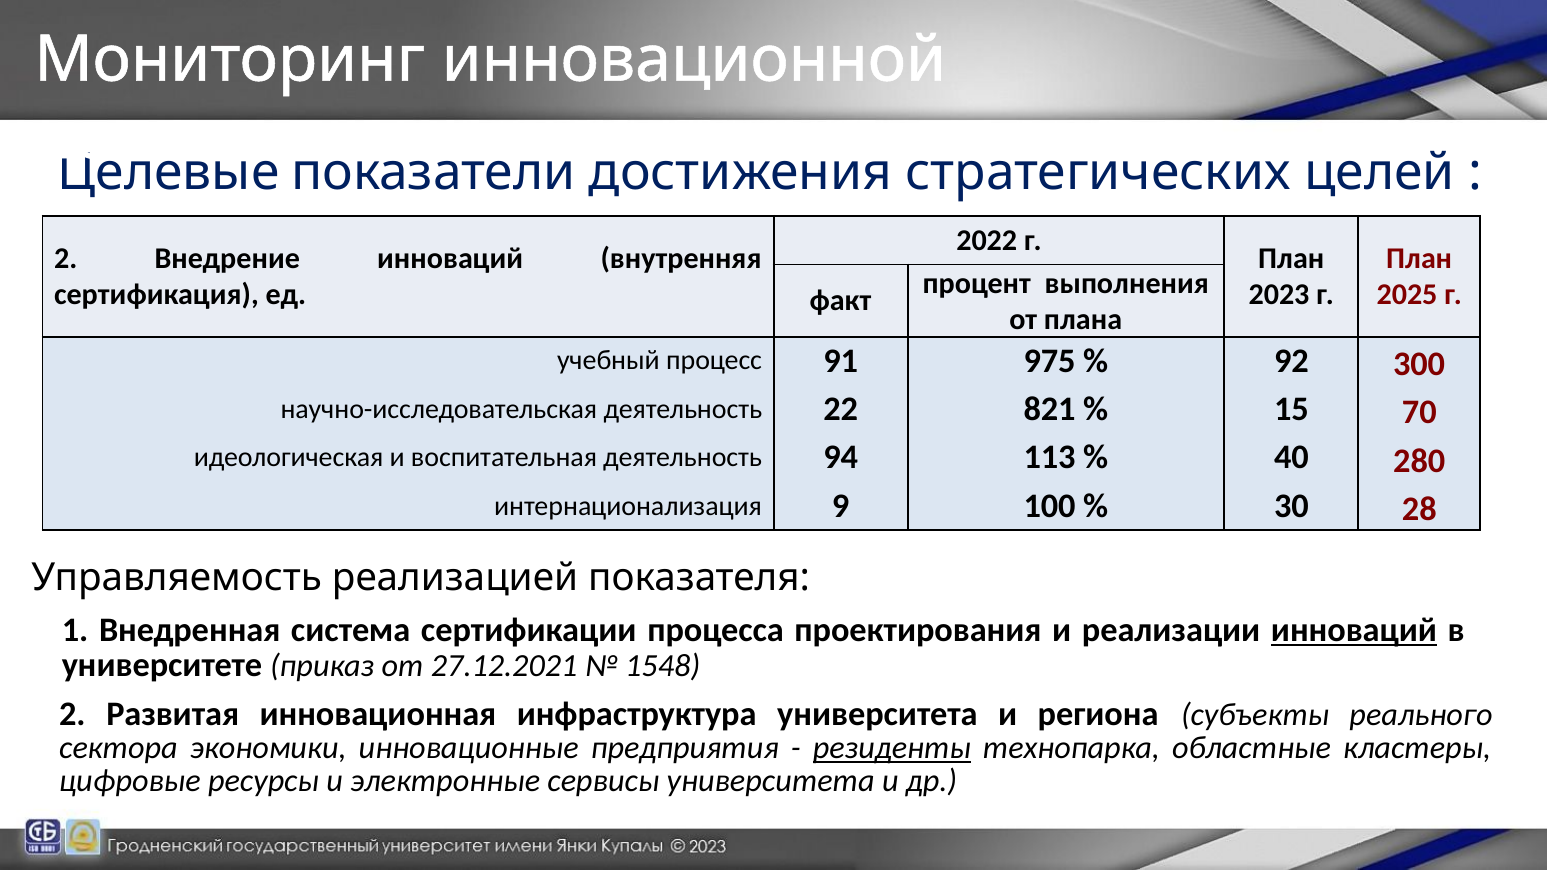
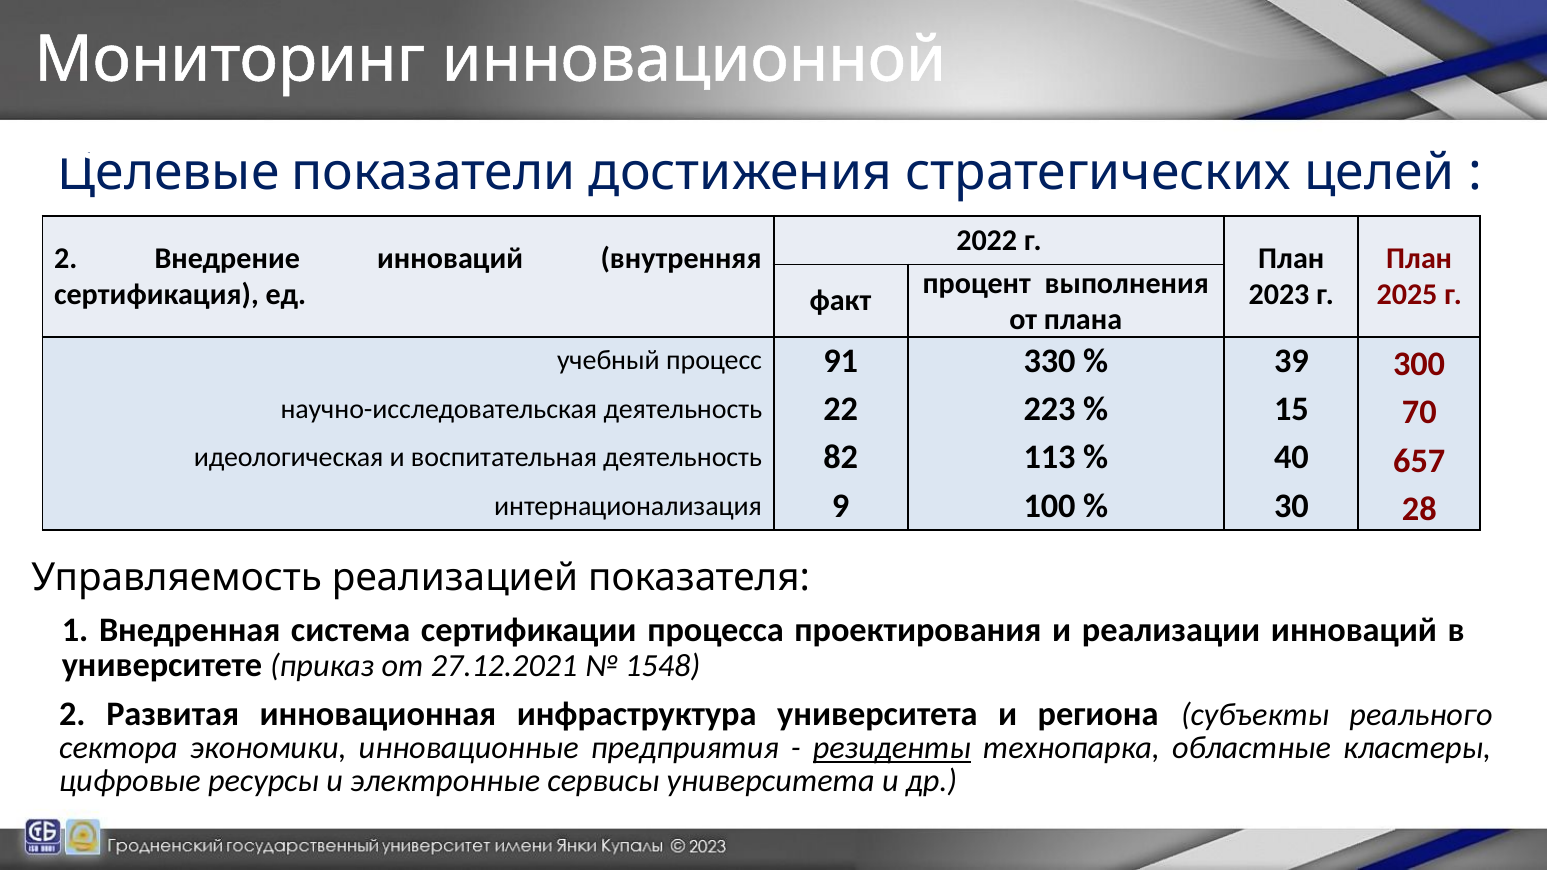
975: 975 -> 330 (1049, 361)
92: 92 -> 39 (1291, 361)
821: 821 -> 223 (1049, 409)
94: 94 -> 82 (841, 458)
280: 280 -> 657 (1419, 461)
инноваций underline: present -> none (1354, 630)
